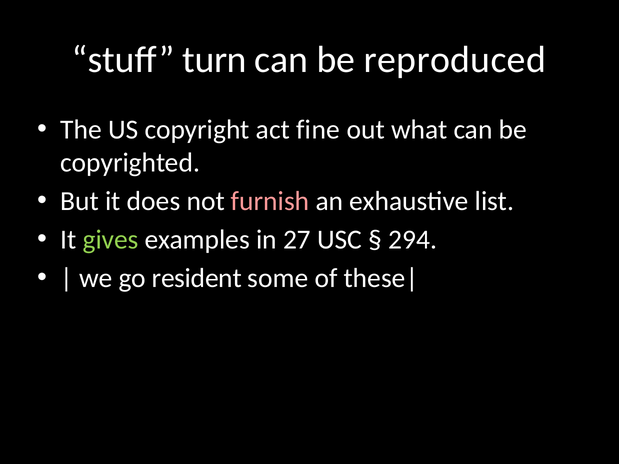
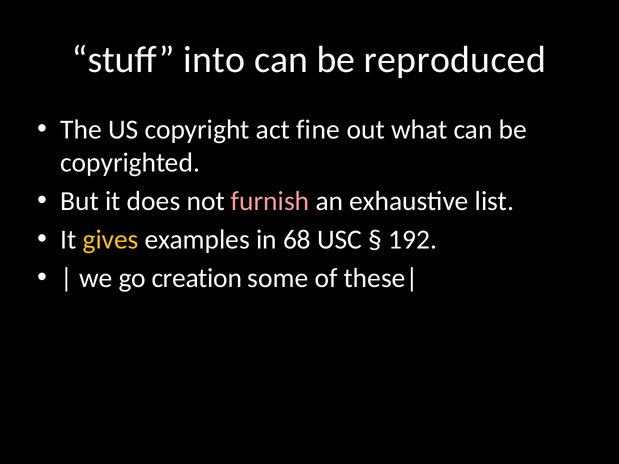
turn: turn -> into (214, 60)
gives colour: light green -> yellow (111, 240)
27: 27 -> 68 (297, 240)
294: 294 -> 192 (413, 240)
resident: resident -> creation (197, 278)
